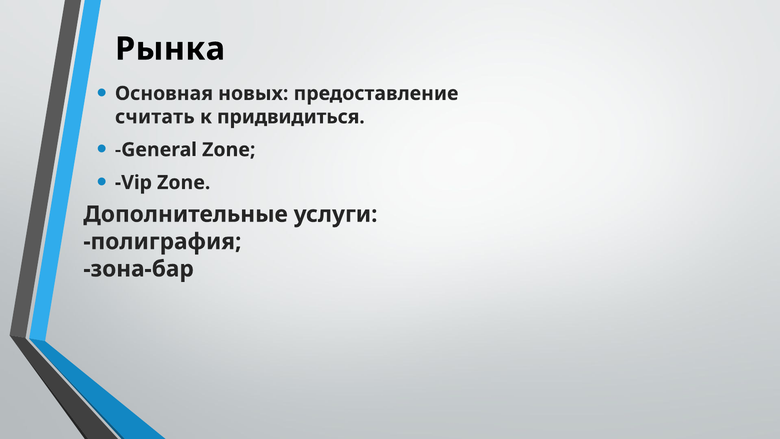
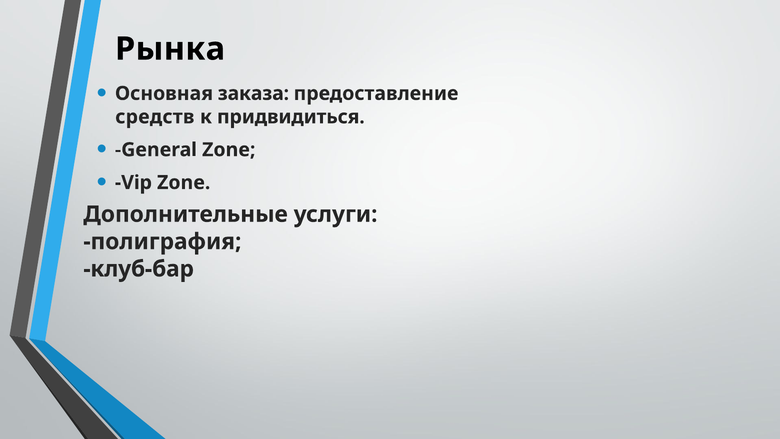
новых: новых -> заказа (253, 93)
считать: считать -> средств (155, 117)
зона-бар: зона-бар -> клуб-бар (139, 269)
